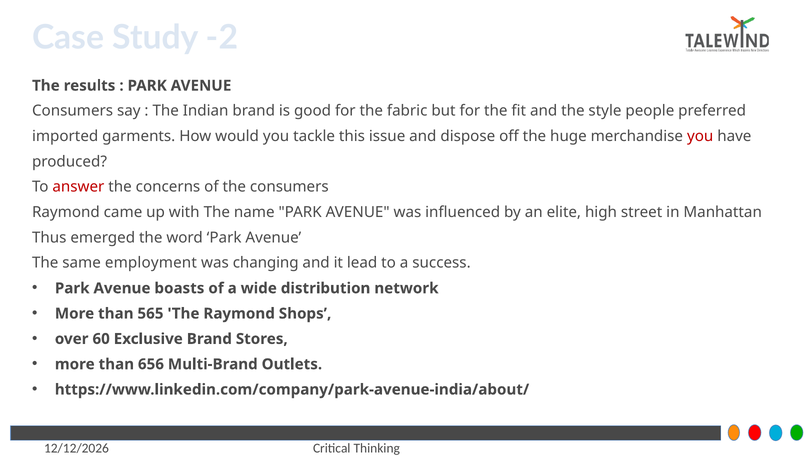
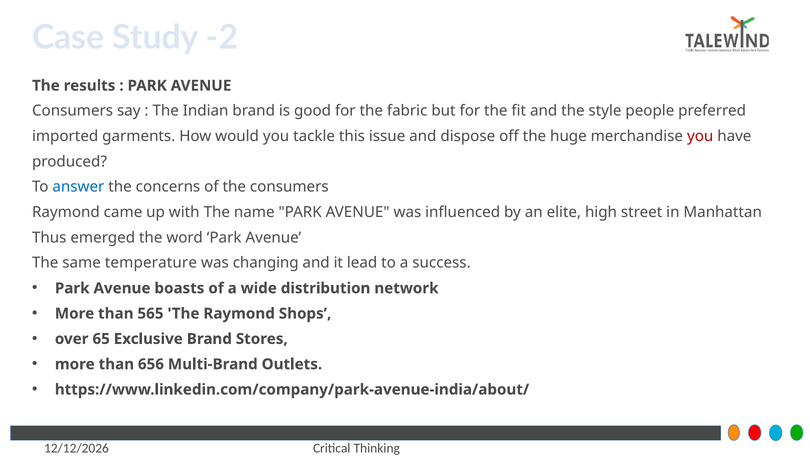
answer colour: red -> blue (78, 187)
employment: employment -> temperature (151, 263)
60: 60 -> 65 (101, 339)
